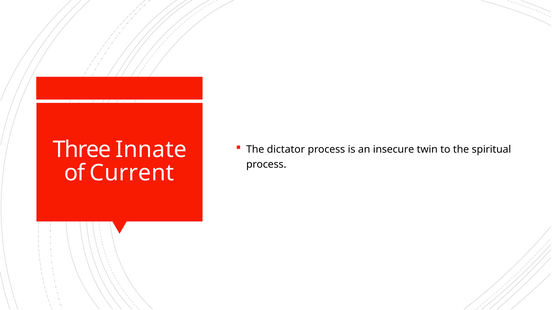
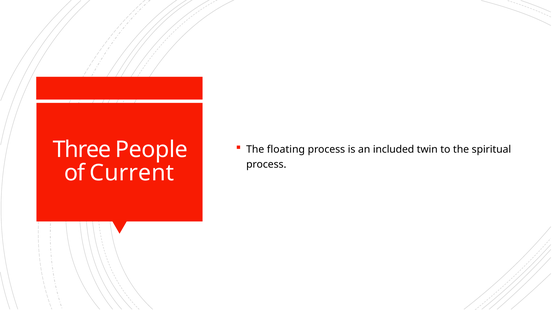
Innate: Innate -> People (151, 150)
dictator: dictator -> floating (286, 150)
insecure: insecure -> included (394, 150)
